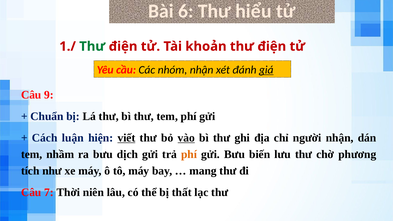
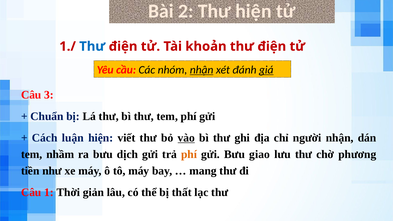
6: 6 -> 2 (186, 11)
Thư hiểu: hiểu -> hiện (253, 11)
Thư colour: green -> blue (92, 46)
nhận underline: none -> present (202, 70)
9: 9 -> 3 (49, 95)
viết underline: present -> none (126, 138)
biến: biến -> giao (260, 154)
tích: tích -> tiền (30, 171)
7: 7 -> 1 (49, 192)
niên: niên -> giản (93, 192)
